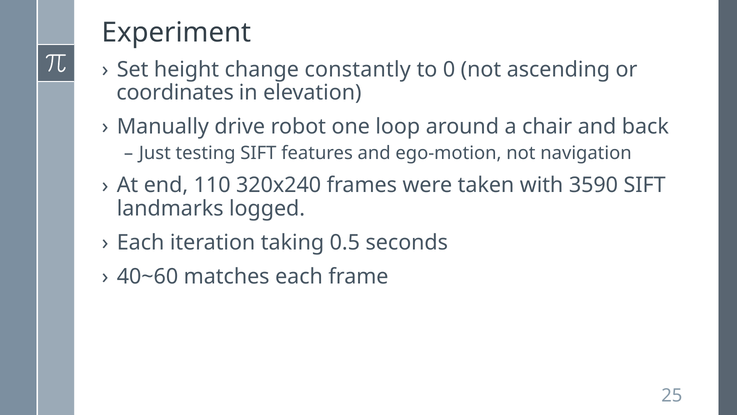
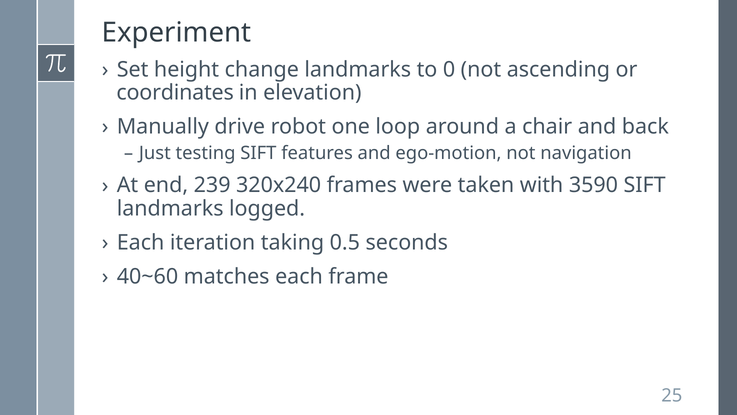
change constantly: constantly -> landmarks (358, 70)
110: 110 -> 239 (212, 185)
